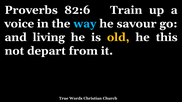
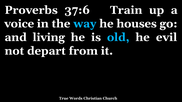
82:6: 82:6 -> 37:6 (77, 10)
savour: savour -> houses (137, 24)
old colour: yellow -> light blue (118, 37)
this: this -> evil (167, 37)
